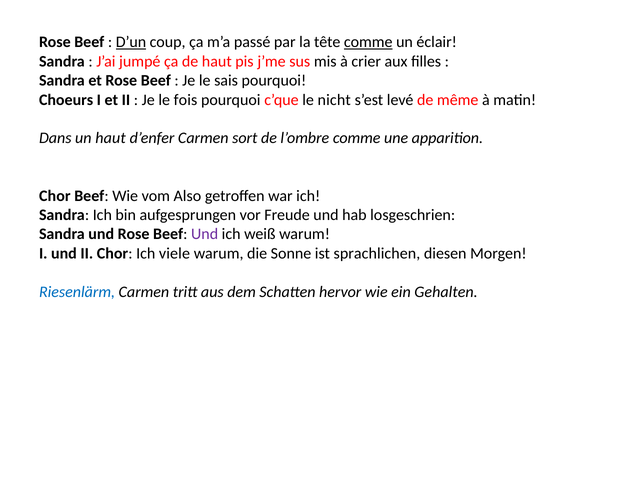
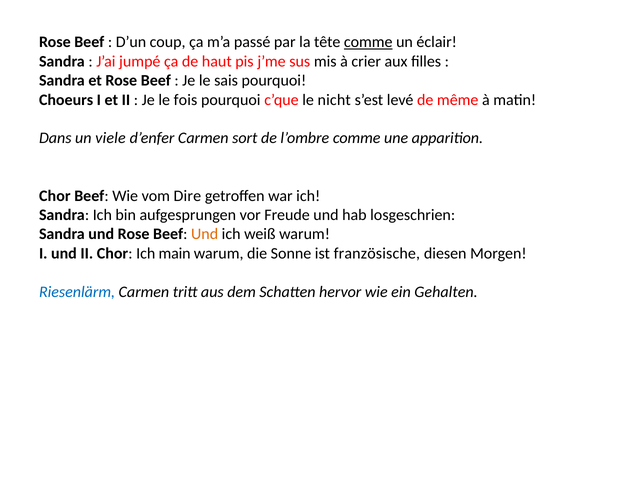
D’un underline: present -> none (131, 42)
un haut: haut -> viele (111, 138)
Also: Also -> Dire (187, 196)
Und colour: purple -> orange (205, 234)
viele: viele -> main (175, 253)
sprachlichen: sprachlichen -> französische (377, 253)
